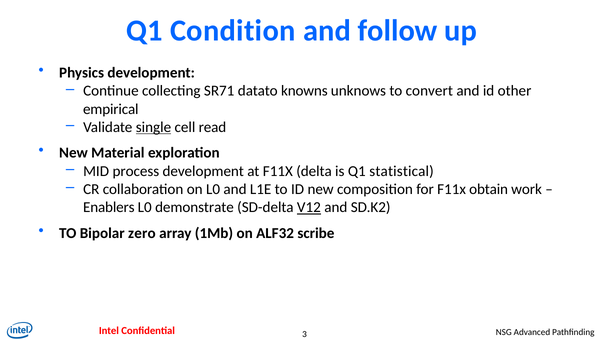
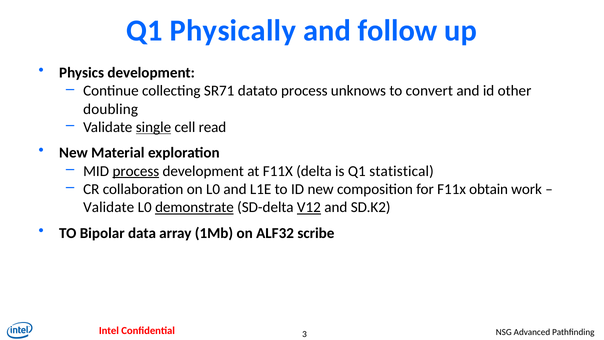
Condition: Condition -> Physically (233, 30)
datato knowns: knowns -> process (304, 91)
empirical: empirical -> doubling (111, 109)
process underline: none -> present (136, 171)
Enablers: Enablers -> Validate (109, 207)
demonstrate underline: none -> present (194, 207)
zero: zero -> data (142, 233)
